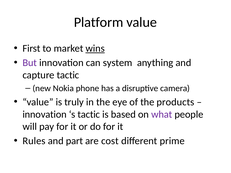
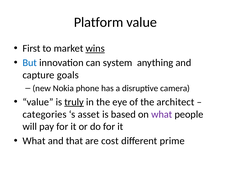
But colour: purple -> blue (30, 63)
capture tactic: tactic -> goals (68, 75)
truly underline: none -> present (74, 102)
products: products -> architect (175, 102)
innovation: innovation -> categories (45, 114)
s tactic: tactic -> asset (89, 114)
Rules: Rules -> What (34, 141)
part: part -> that (74, 141)
